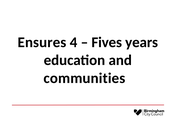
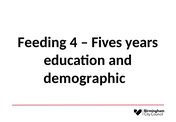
Ensures: Ensures -> Feeding (42, 42)
communities: communities -> demographic (84, 78)
